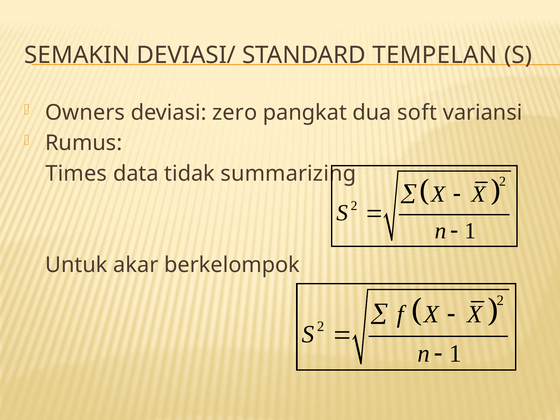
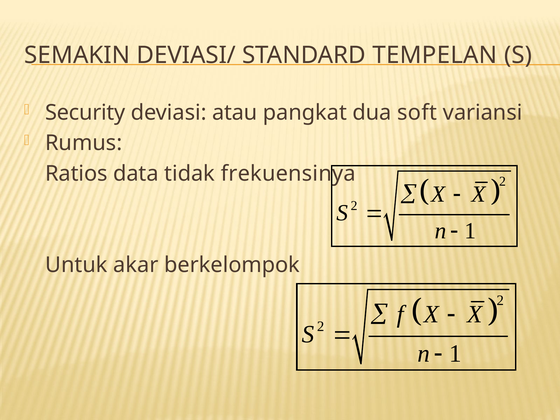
Owners: Owners -> Security (85, 113)
zero: zero -> atau (235, 113)
Times: Times -> Ratios (76, 174)
summarizing: summarizing -> frekuensinya (288, 174)
